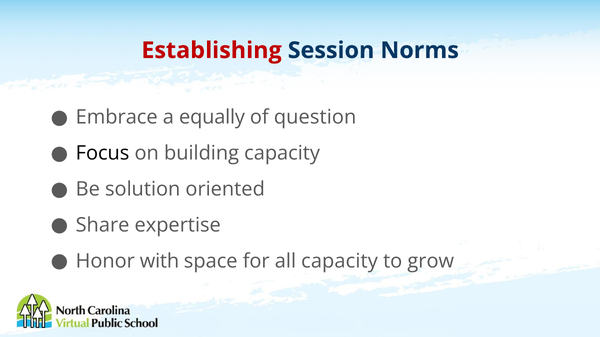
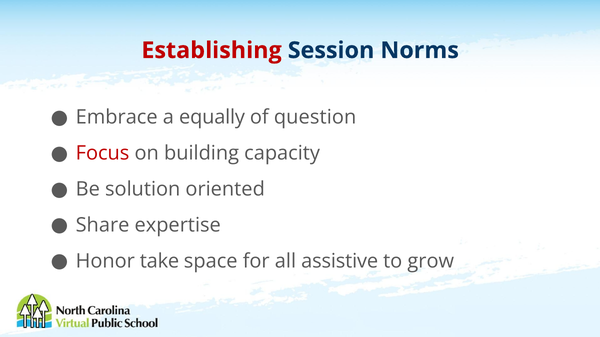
Focus colour: black -> red (103, 153)
with: with -> take (160, 261)
all capacity: capacity -> assistive (340, 261)
